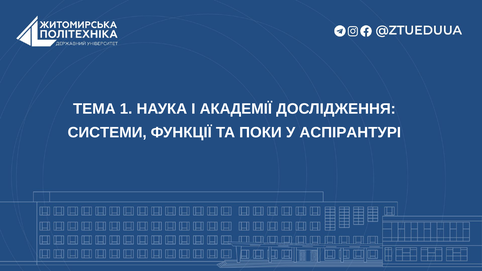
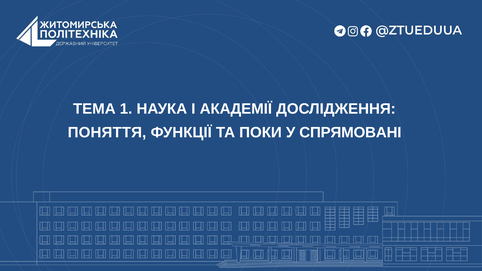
СИСТЕМИ: СИСТЕМИ -> ПОНЯТТЯ (107, 133)
АСПІРАНТУРІ: АСПІРАНТУРІ -> СПРЯМОВАНІ (350, 133)
